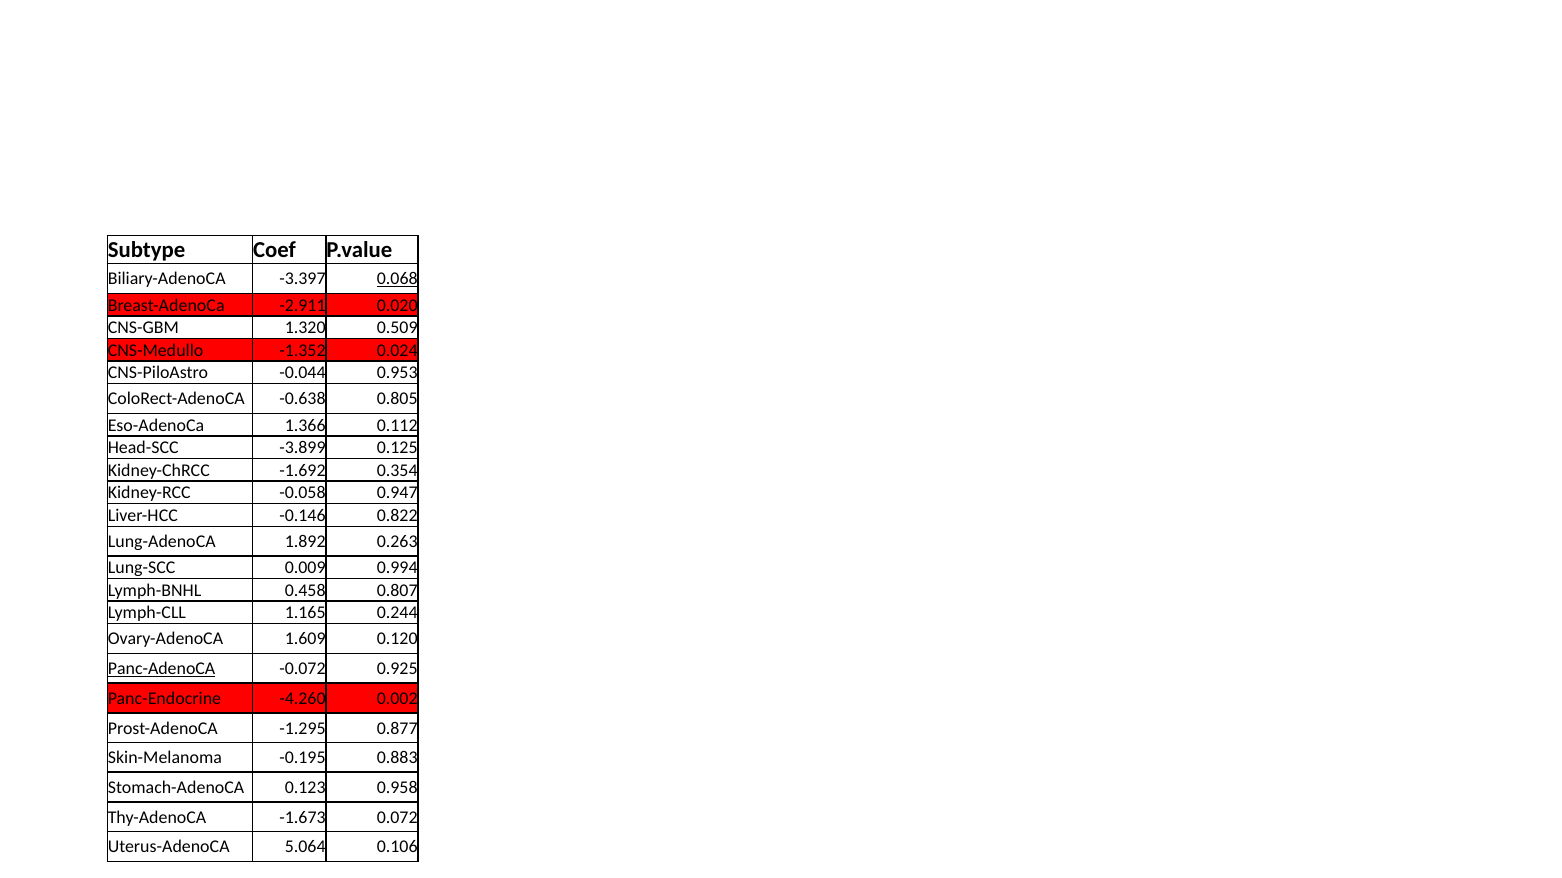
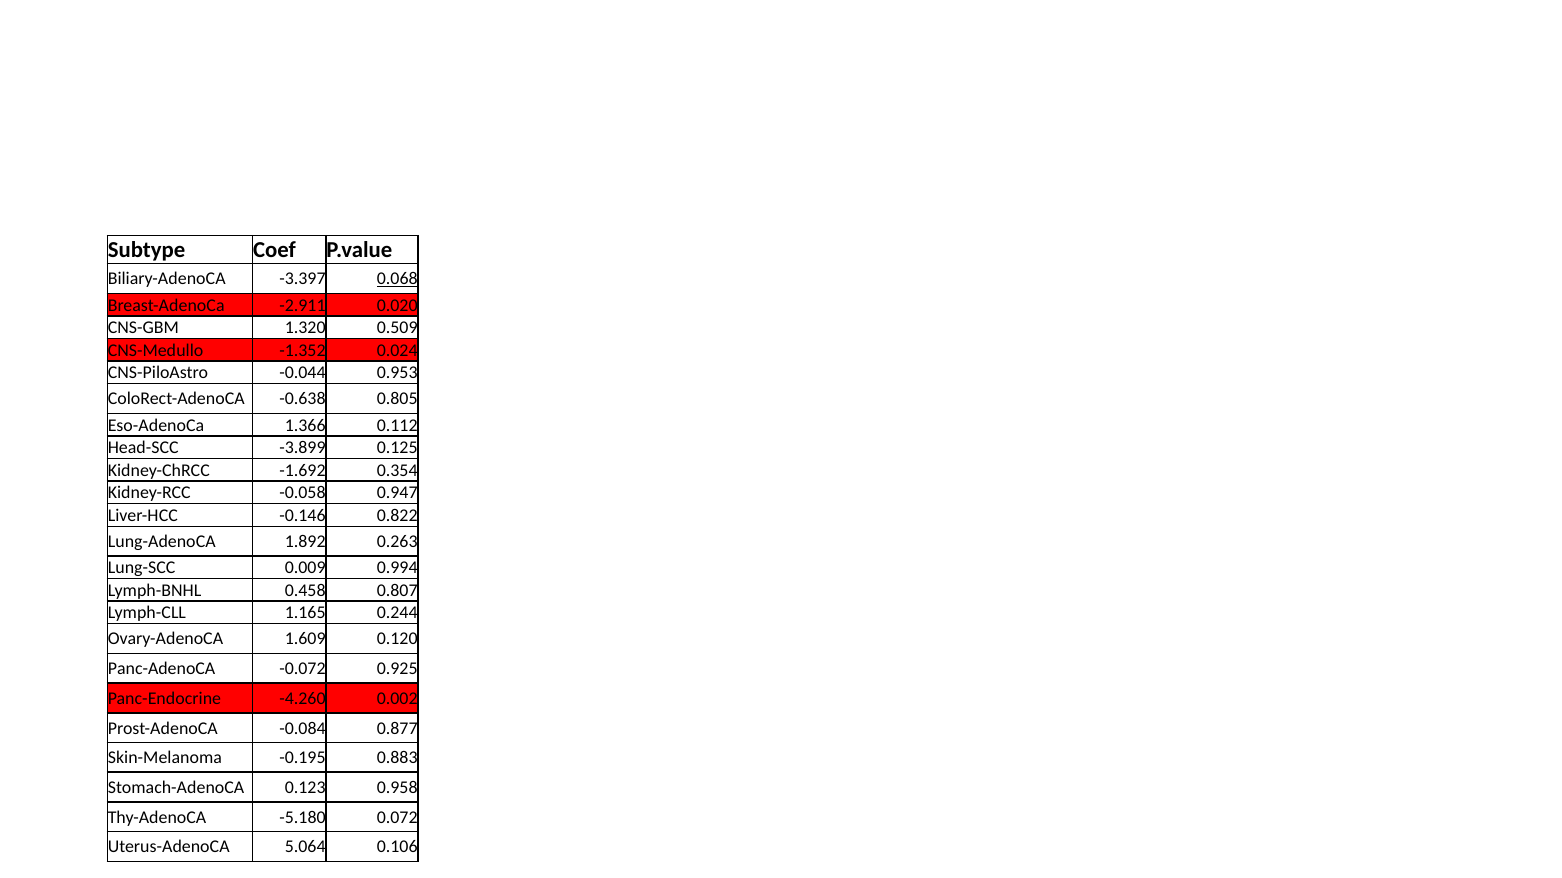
Panc-AdenoCA underline: present -> none (162, 669)
-1.295: -1.295 -> -0.084 (303, 729)
-1.673: -1.673 -> -5.180 (303, 818)
